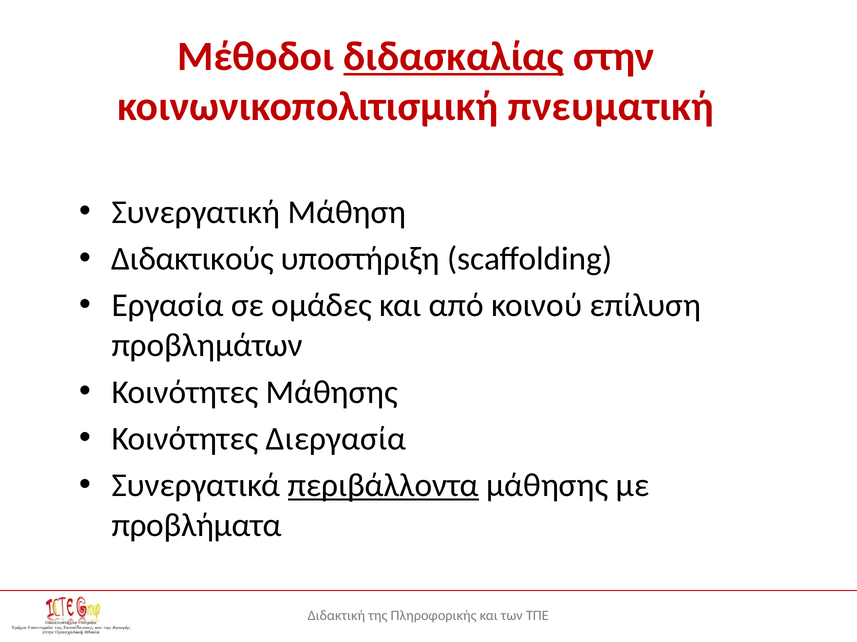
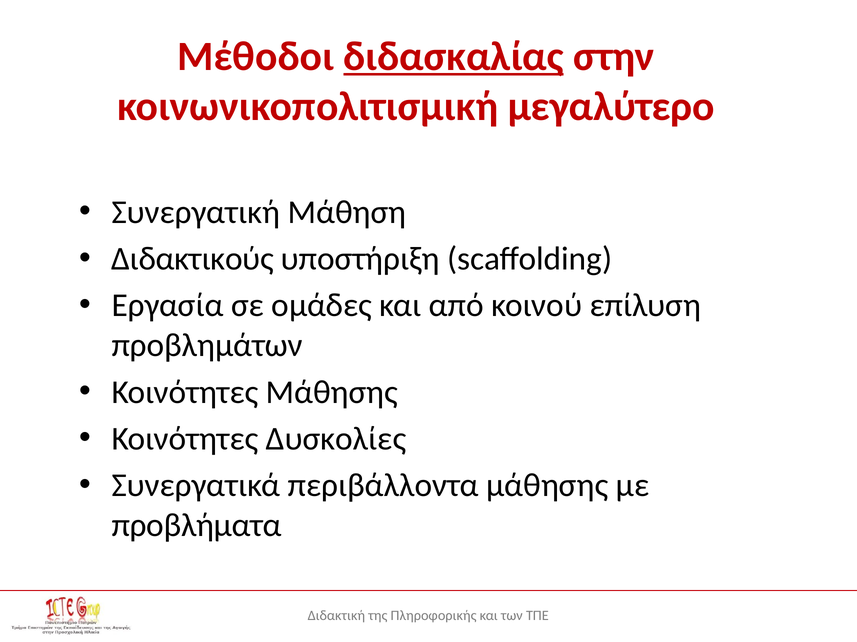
πνευματική: πνευματική -> μεγαλύτερο (611, 107)
Διεργασία: Διεργασία -> Δυσκολίες (336, 439)
περιβάλλοντα underline: present -> none (383, 486)
